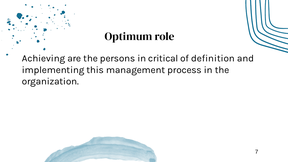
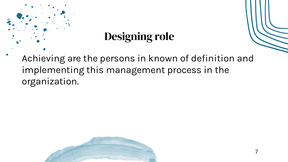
Optimum: Optimum -> Designing (129, 36)
critical: critical -> known (163, 58)
